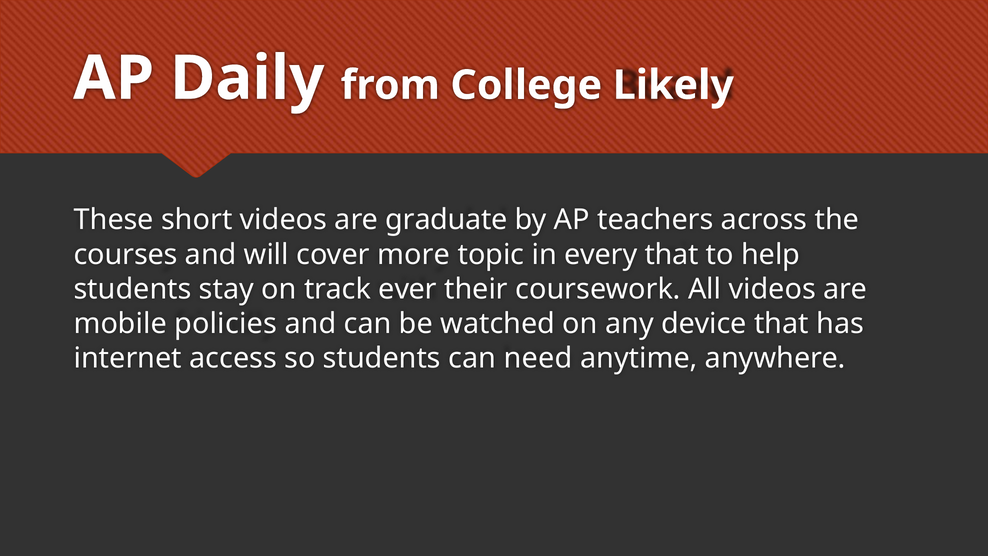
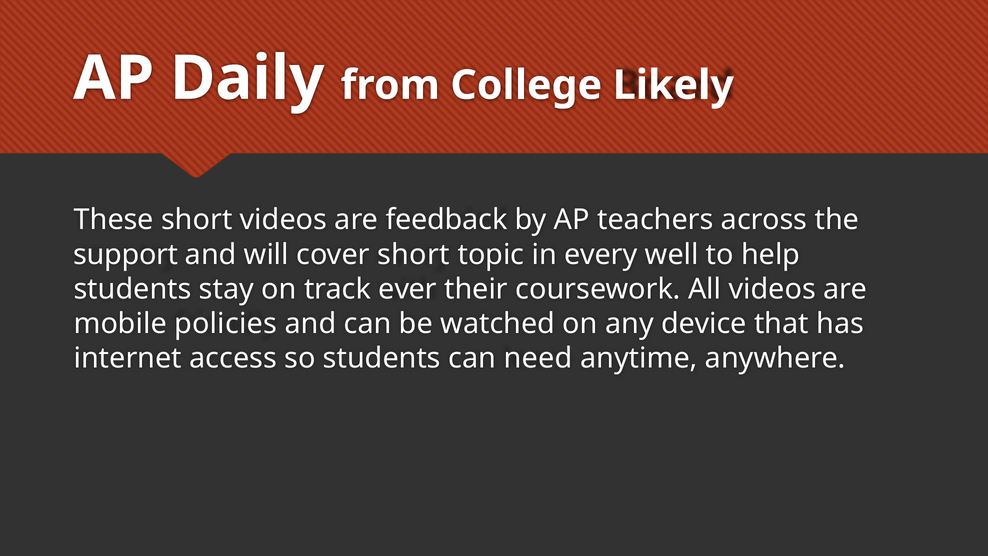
graduate: graduate -> feedback (447, 220)
courses: courses -> support (126, 254)
cover more: more -> short (413, 254)
every that: that -> well (672, 254)
